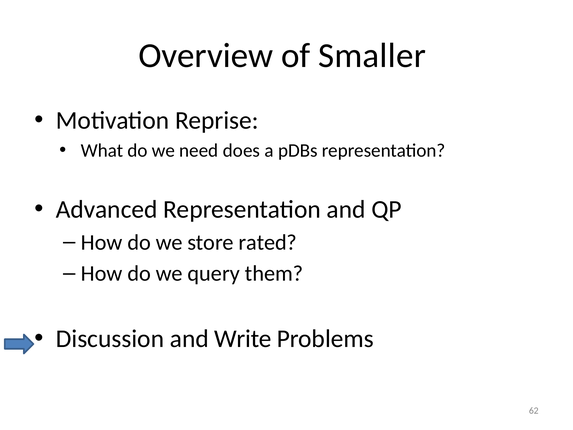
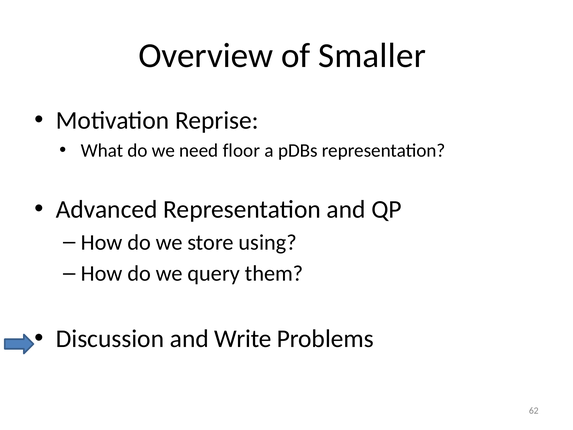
does: does -> floor (241, 150)
rated: rated -> using (268, 242)
